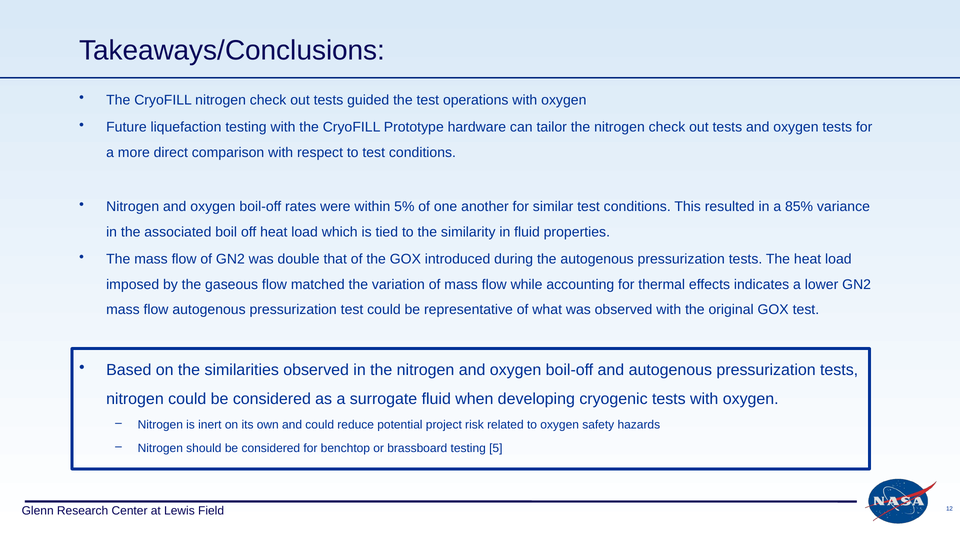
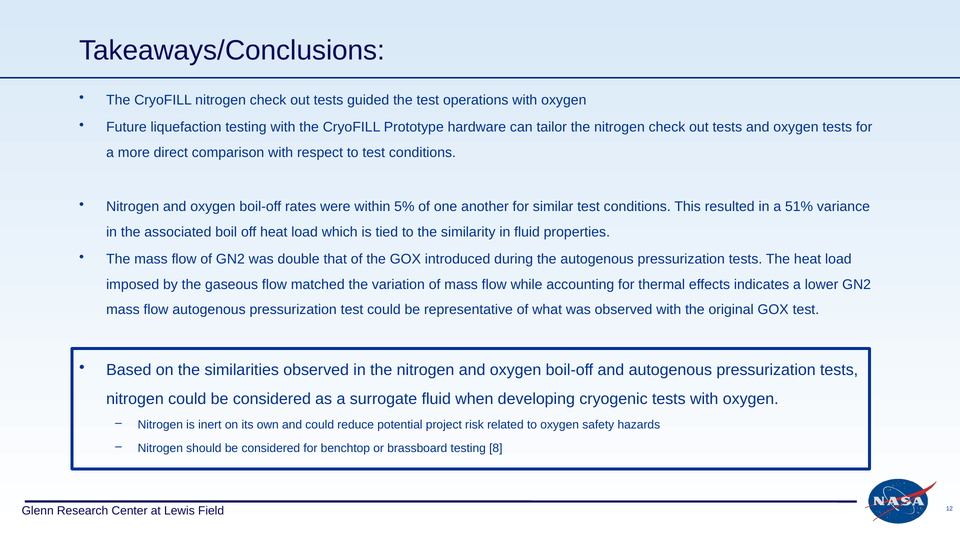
85%: 85% -> 51% (799, 207)
5: 5 -> 8 (496, 448)
